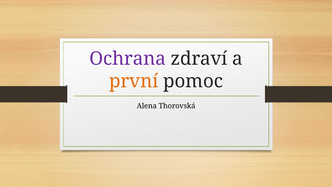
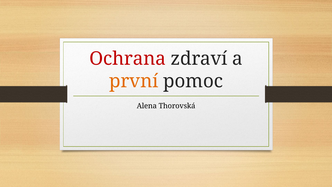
Ochrana colour: purple -> red (128, 59)
